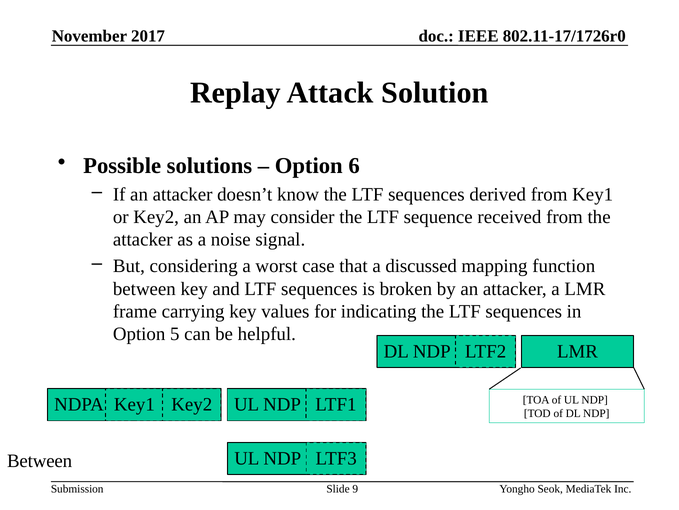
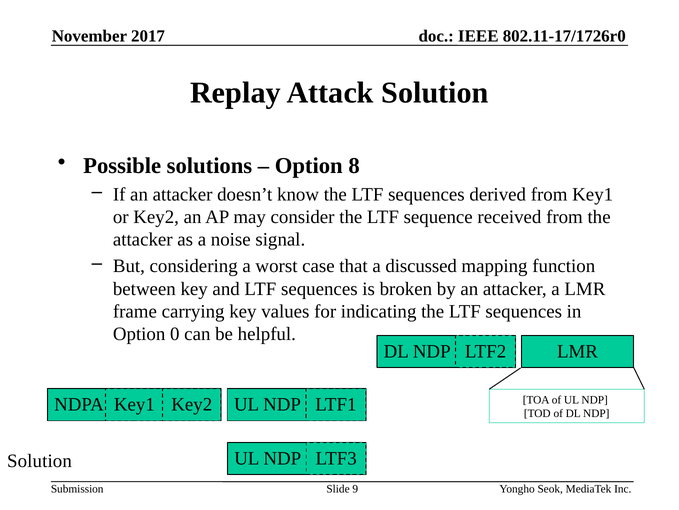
6: 6 -> 8 (354, 166)
5: 5 -> 0 (175, 334)
Between: Between -> Solution (39, 460)
